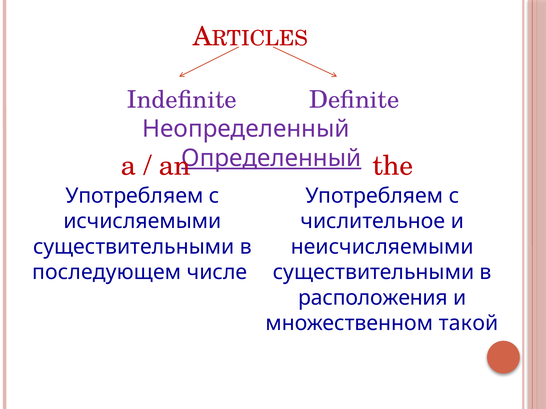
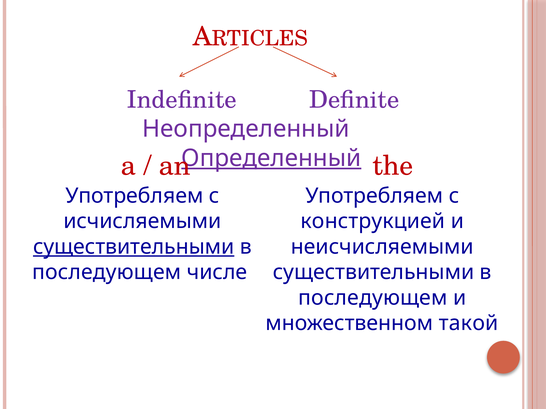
числительное: числительное -> конструкцией (373, 222)
существительными underline: none -> present (134, 247)
расположения: расположения -> последующем (373, 298)
